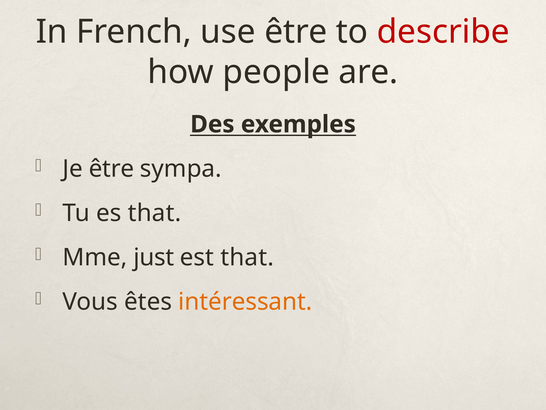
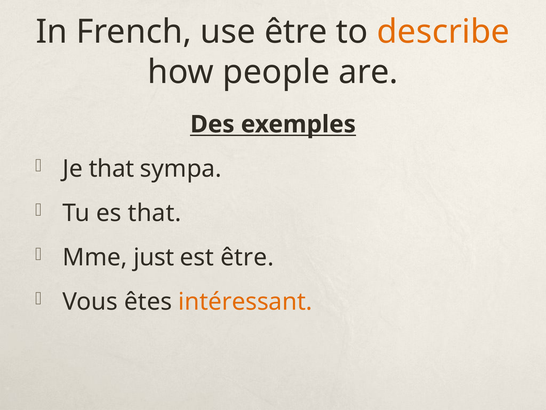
describe colour: red -> orange (443, 32)
Je être: être -> that (111, 169)
est that: that -> être (247, 257)
